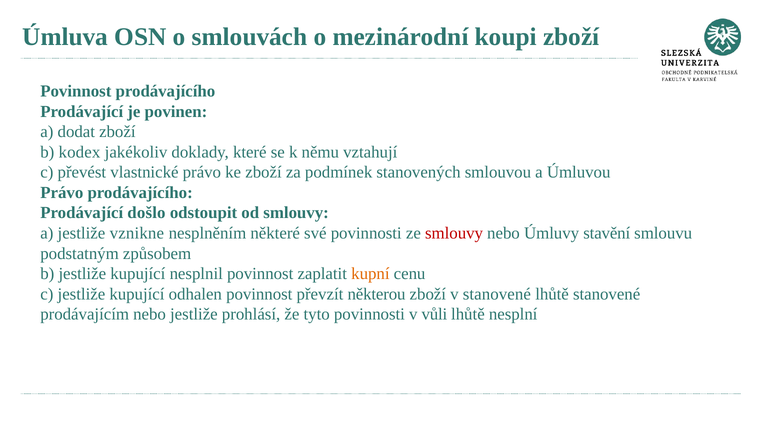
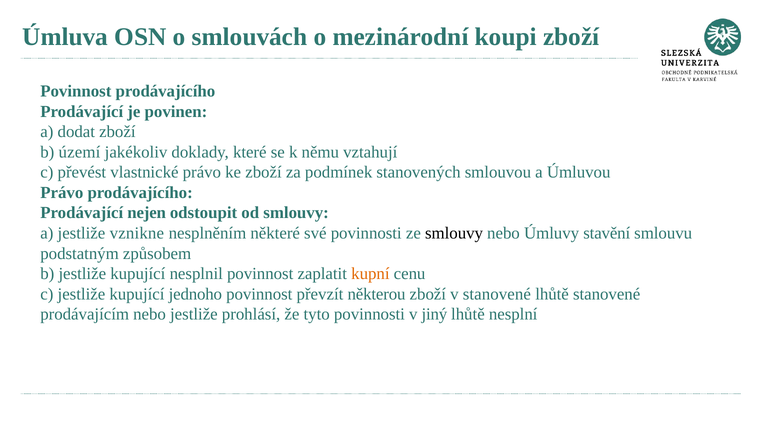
kodex: kodex -> území (79, 152)
došlo: došlo -> nejen (147, 213)
smlouvy colour: red -> black (454, 233)
odhalen: odhalen -> jednoho (195, 294)
vůli: vůli -> jiný (434, 314)
